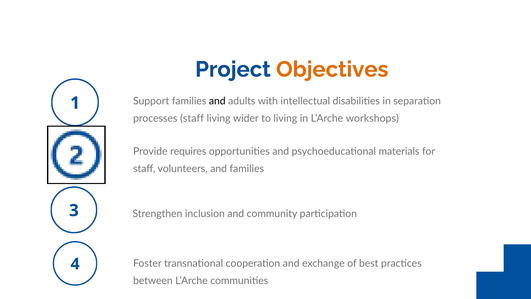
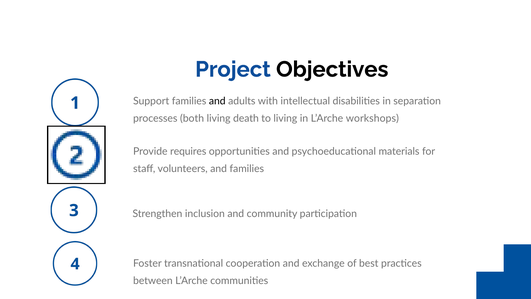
Objectives colour: orange -> black (332, 69)
processes staff: staff -> both (192, 118)
wider: wider -> death (246, 118)
